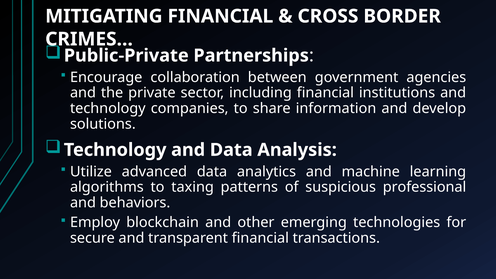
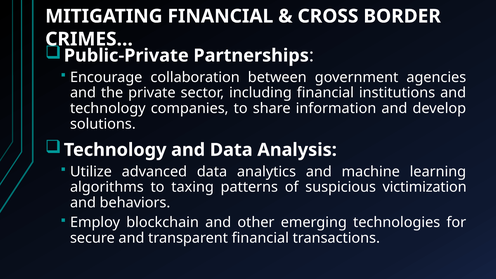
professional: professional -> victimization (425, 187)
